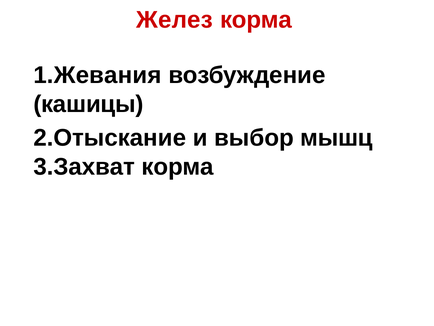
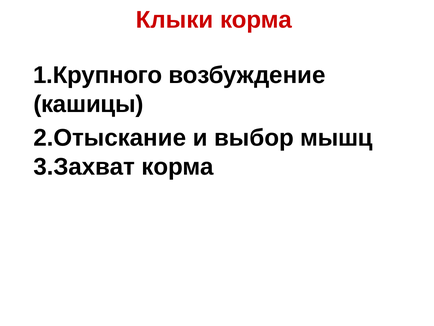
Желез: Желез -> Клыки (175, 20)
1.Жевания: 1.Жевания -> 1.Крупного (98, 75)
